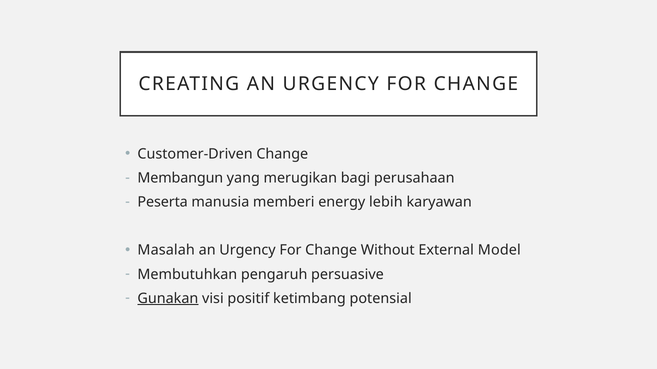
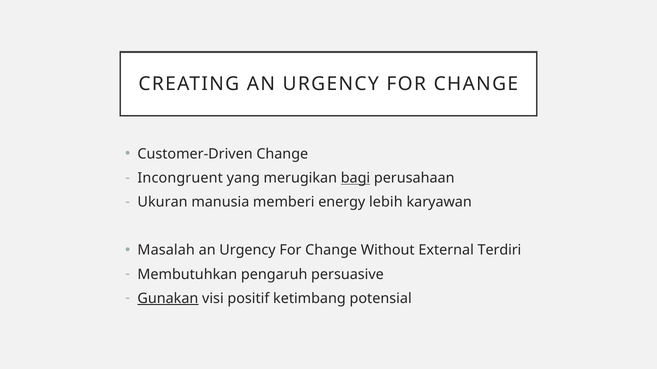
Membangun: Membangun -> Incongruent (180, 178)
bagi underline: none -> present (355, 178)
Peserta: Peserta -> Ukuran (163, 202)
Model: Model -> Terdiri (499, 251)
